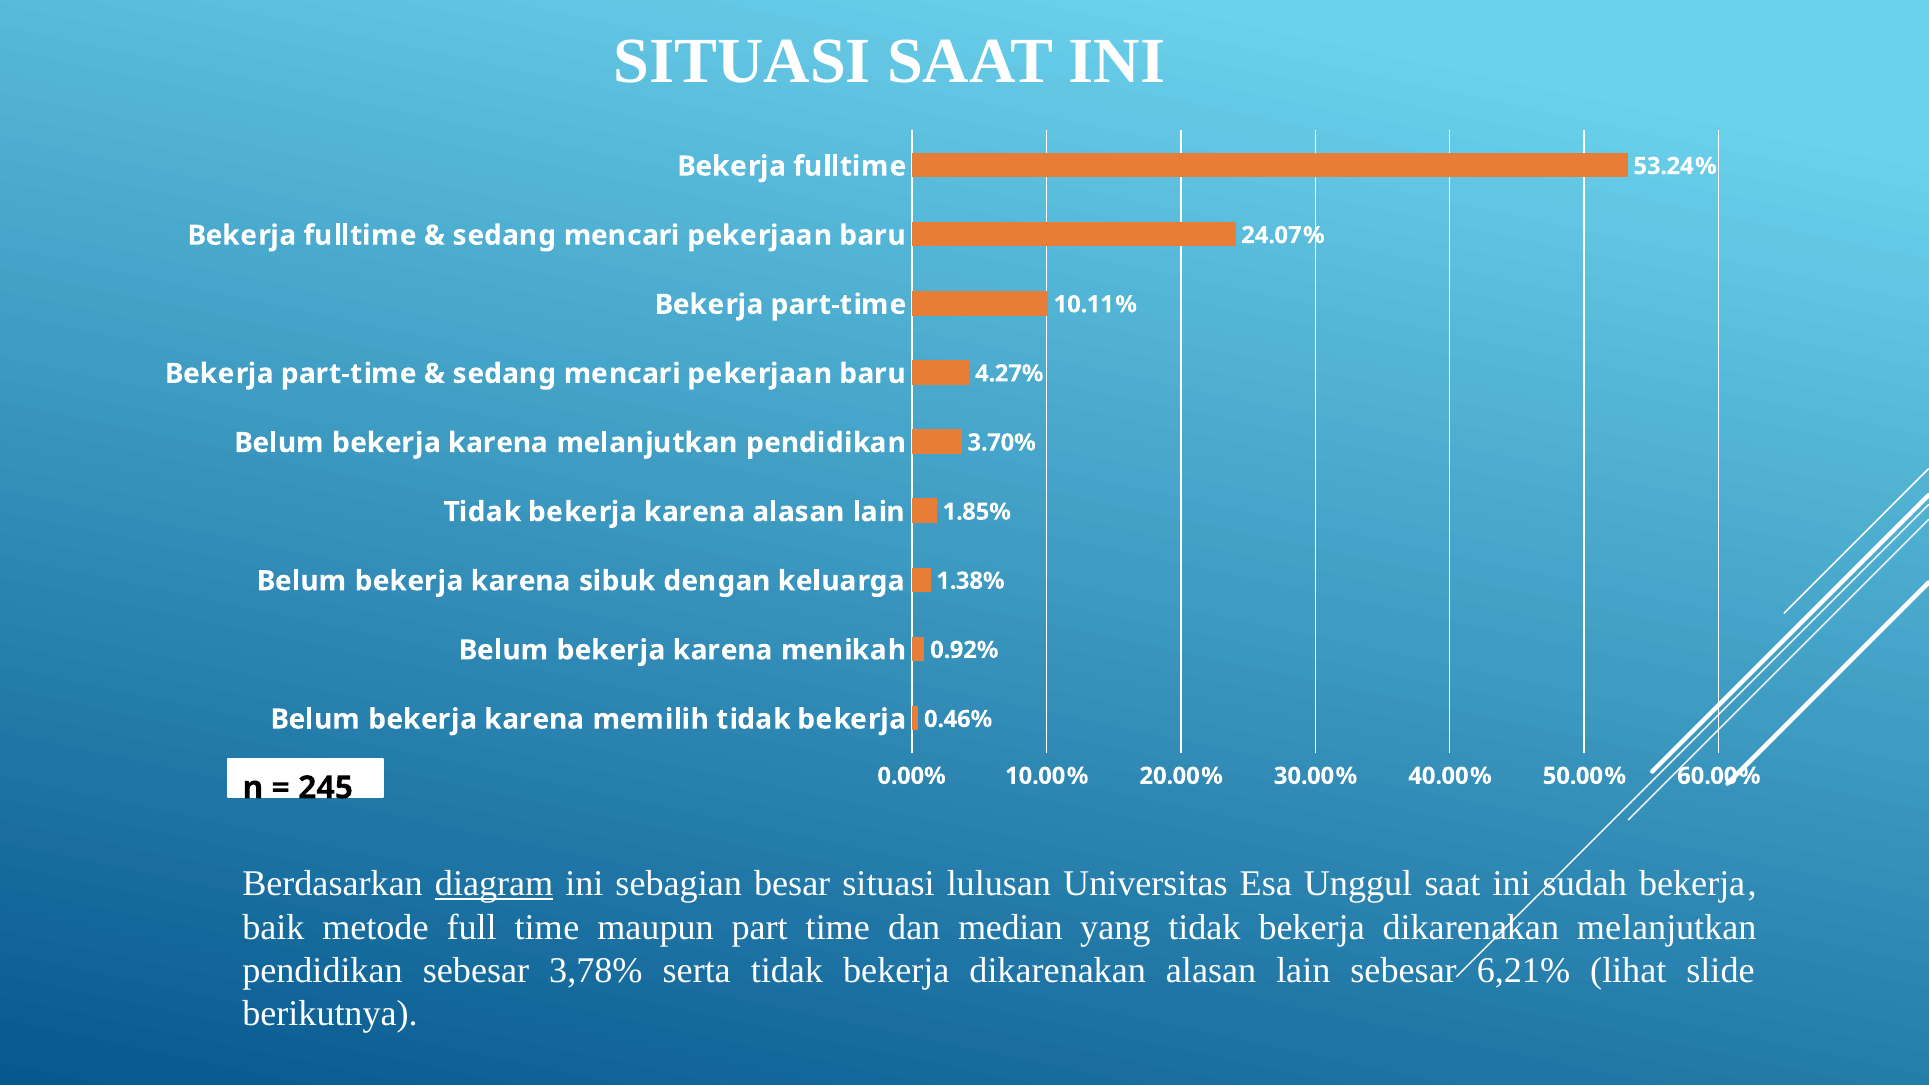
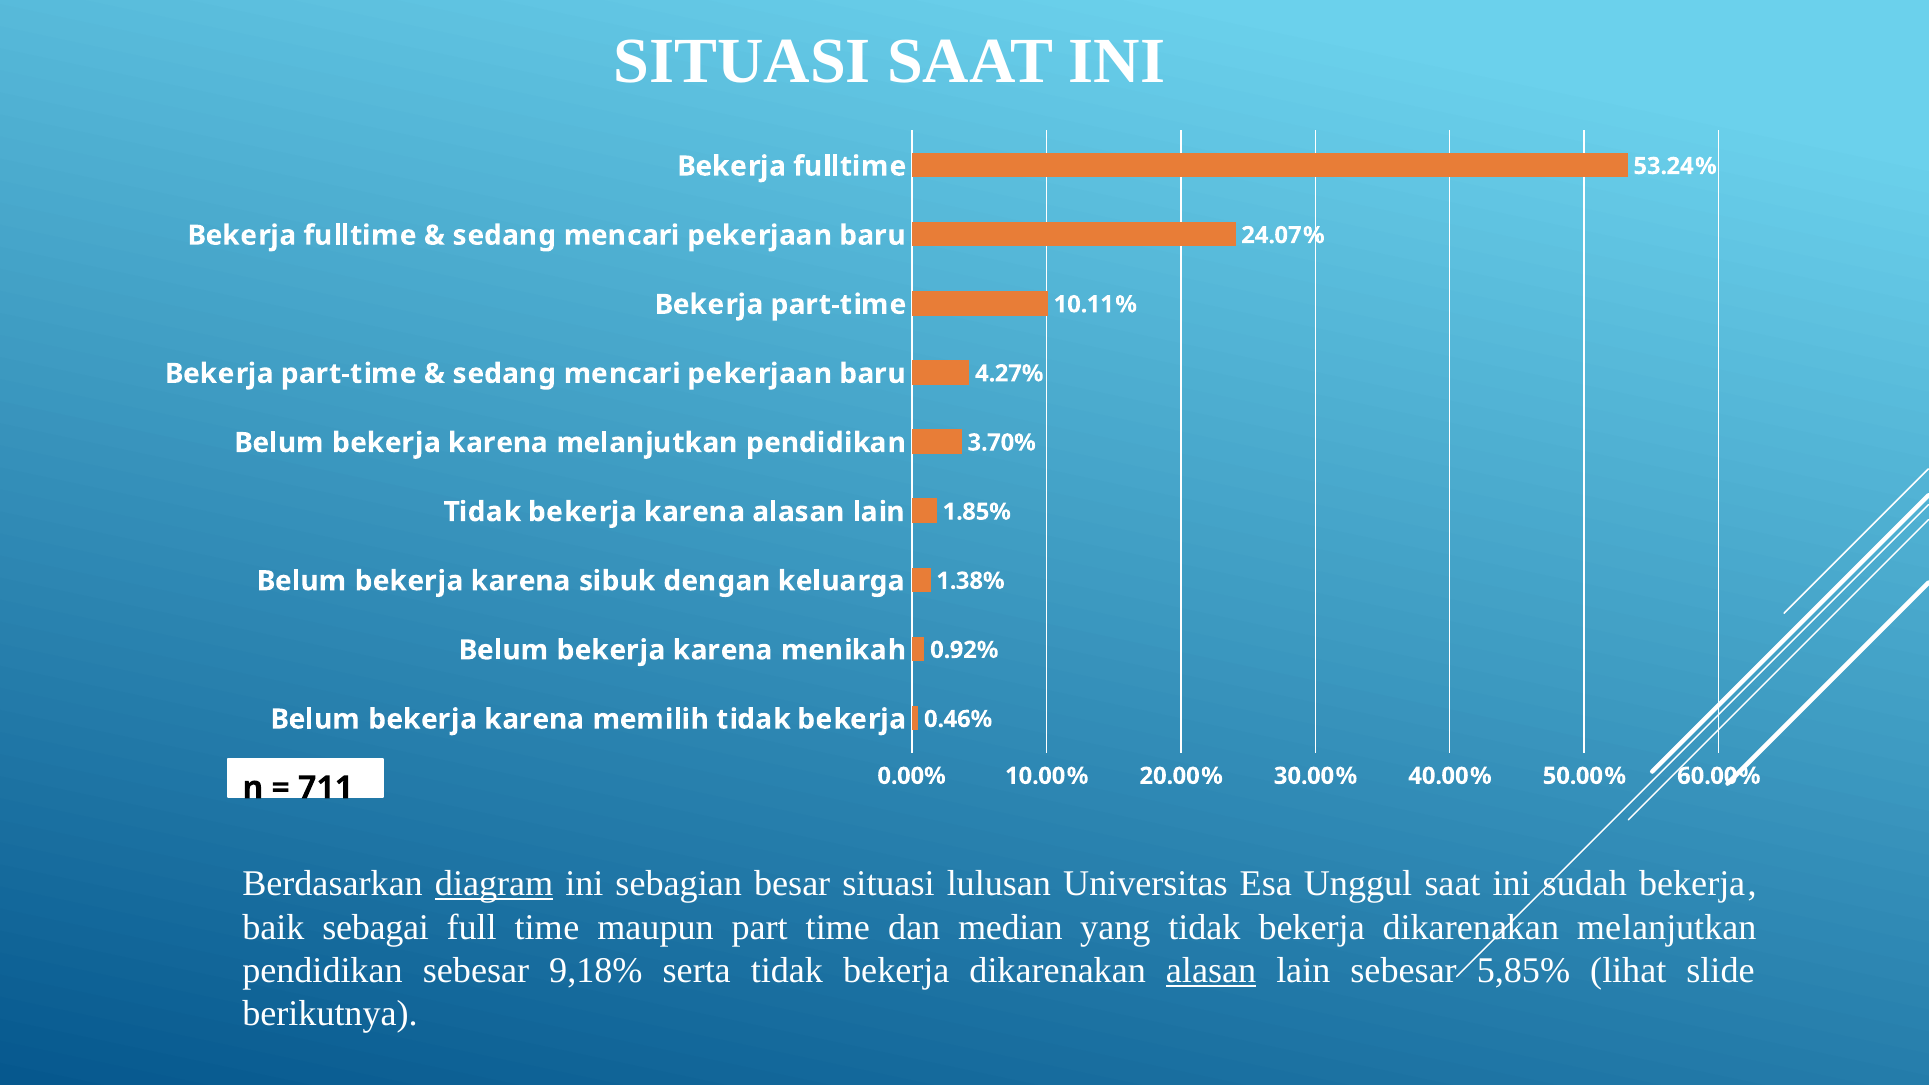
245: 245 -> 711 (326, 788)
metode: metode -> sebagai (376, 927)
3,78%: 3,78% -> 9,18% (596, 971)
alasan underline: none -> present (1211, 971)
6,21%: 6,21% -> 5,85% (1524, 971)
